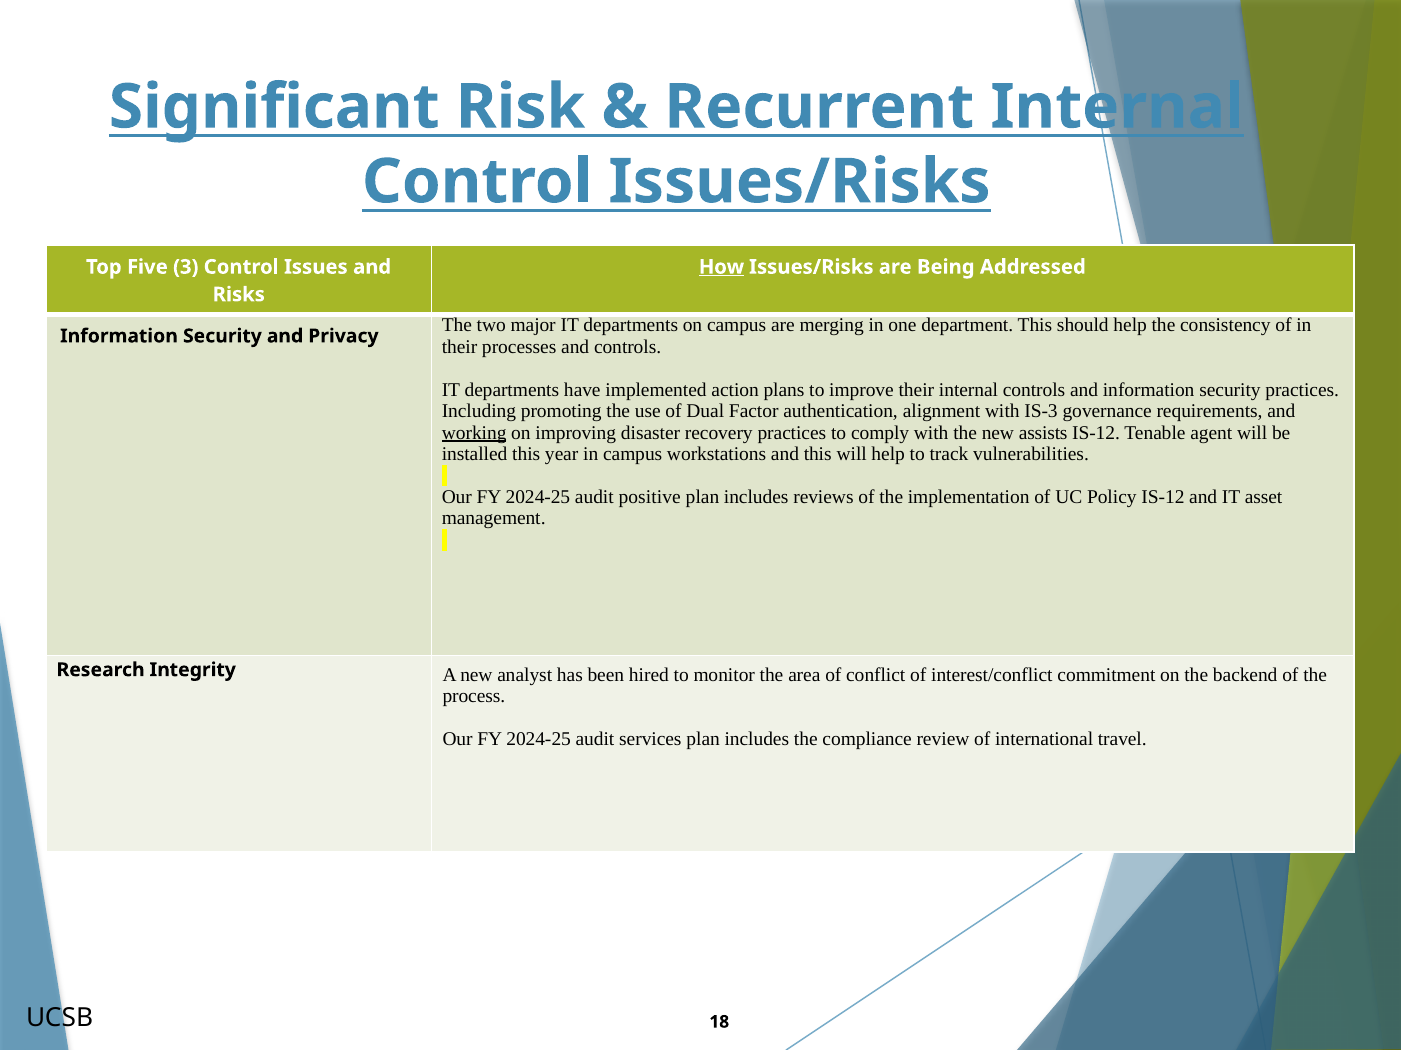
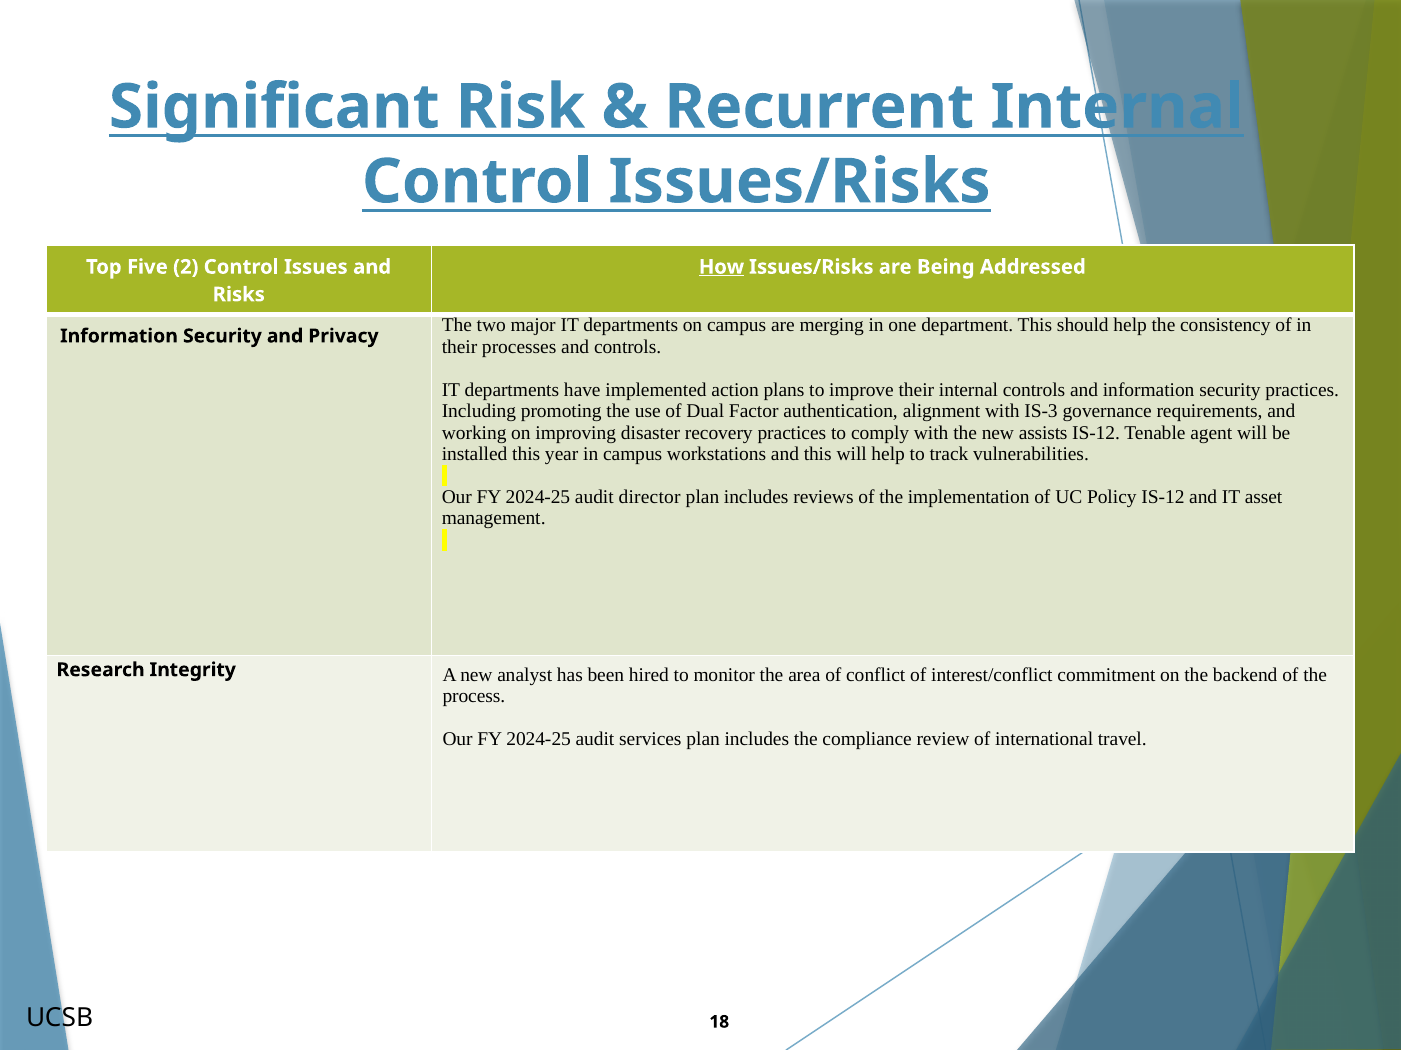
3: 3 -> 2 (186, 267)
working underline: present -> none (474, 433)
positive: positive -> director (650, 497)
